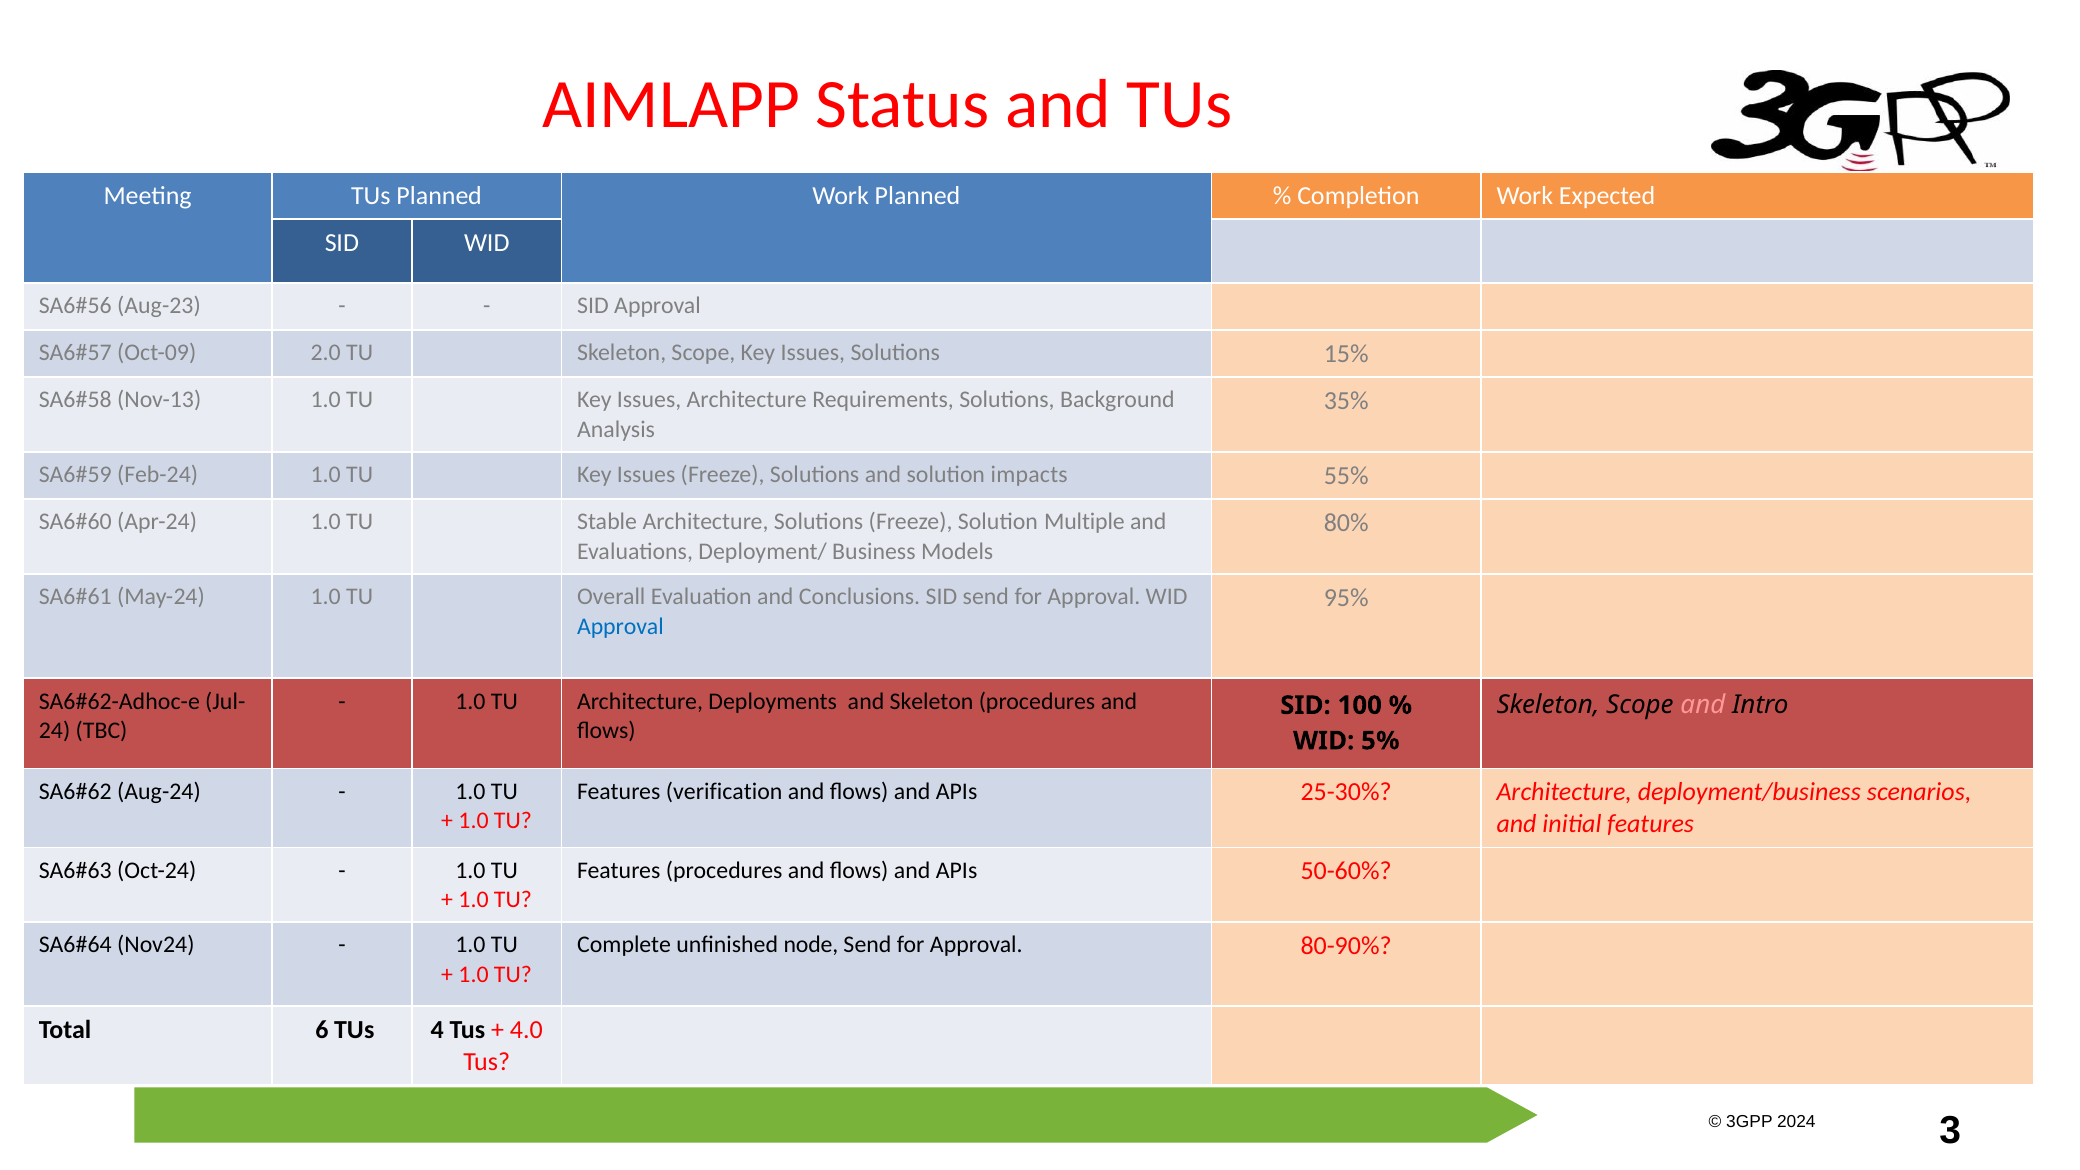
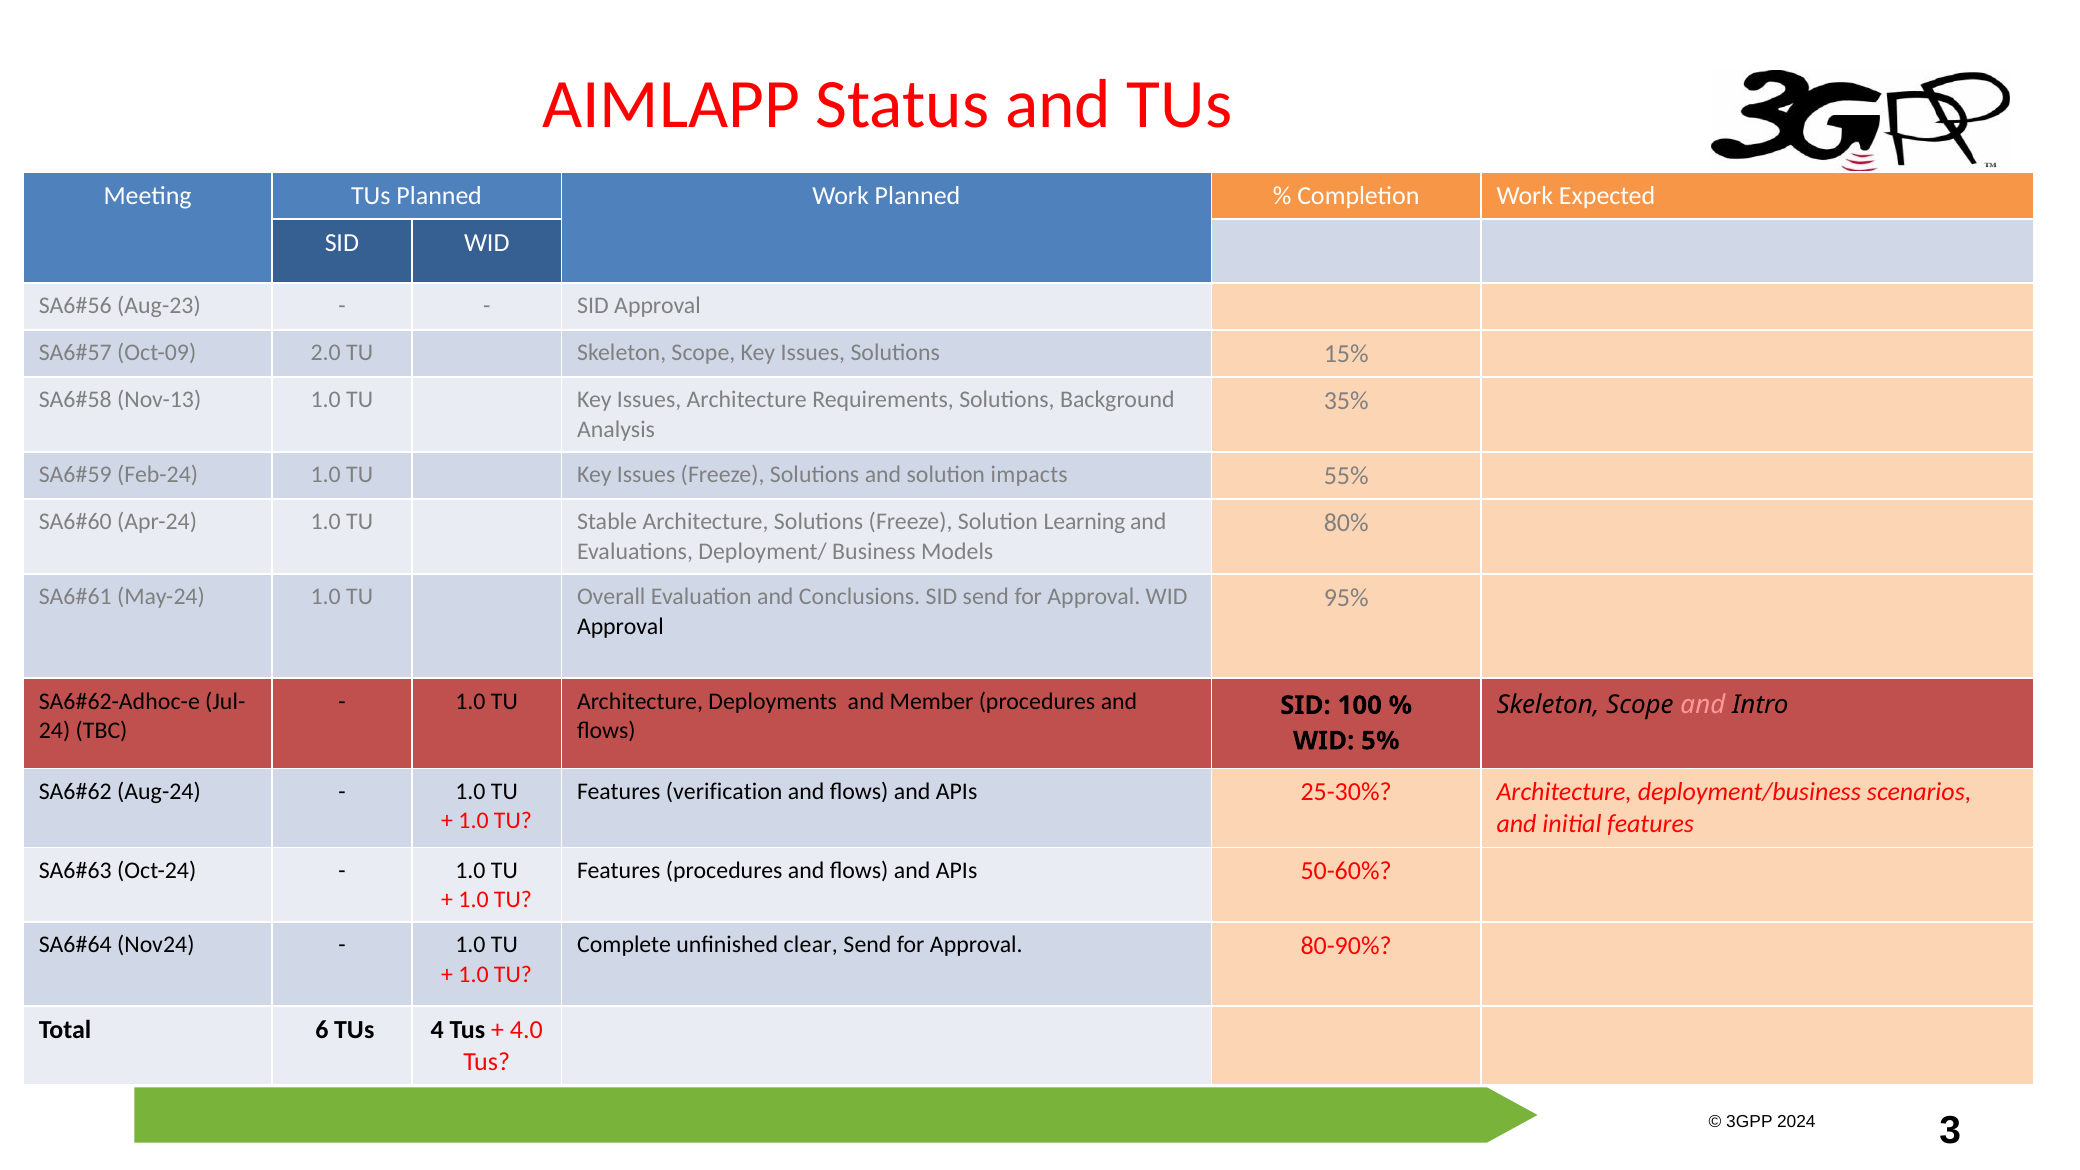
Multiple: Multiple -> Learning (1084, 522)
Approval colour: blue -> black (620, 626)
and Skeleton: Skeleton -> Member (932, 701)
node: node -> clear (811, 945)
